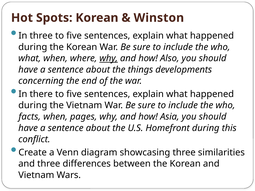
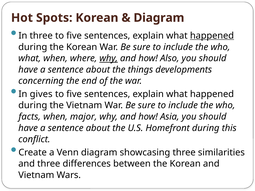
Winston: Winston -> Diagram (159, 18)
happened underline: none -> present (212, 36)
there: there -> gives (41, 94)
pages: pages -> major (84, 117)
